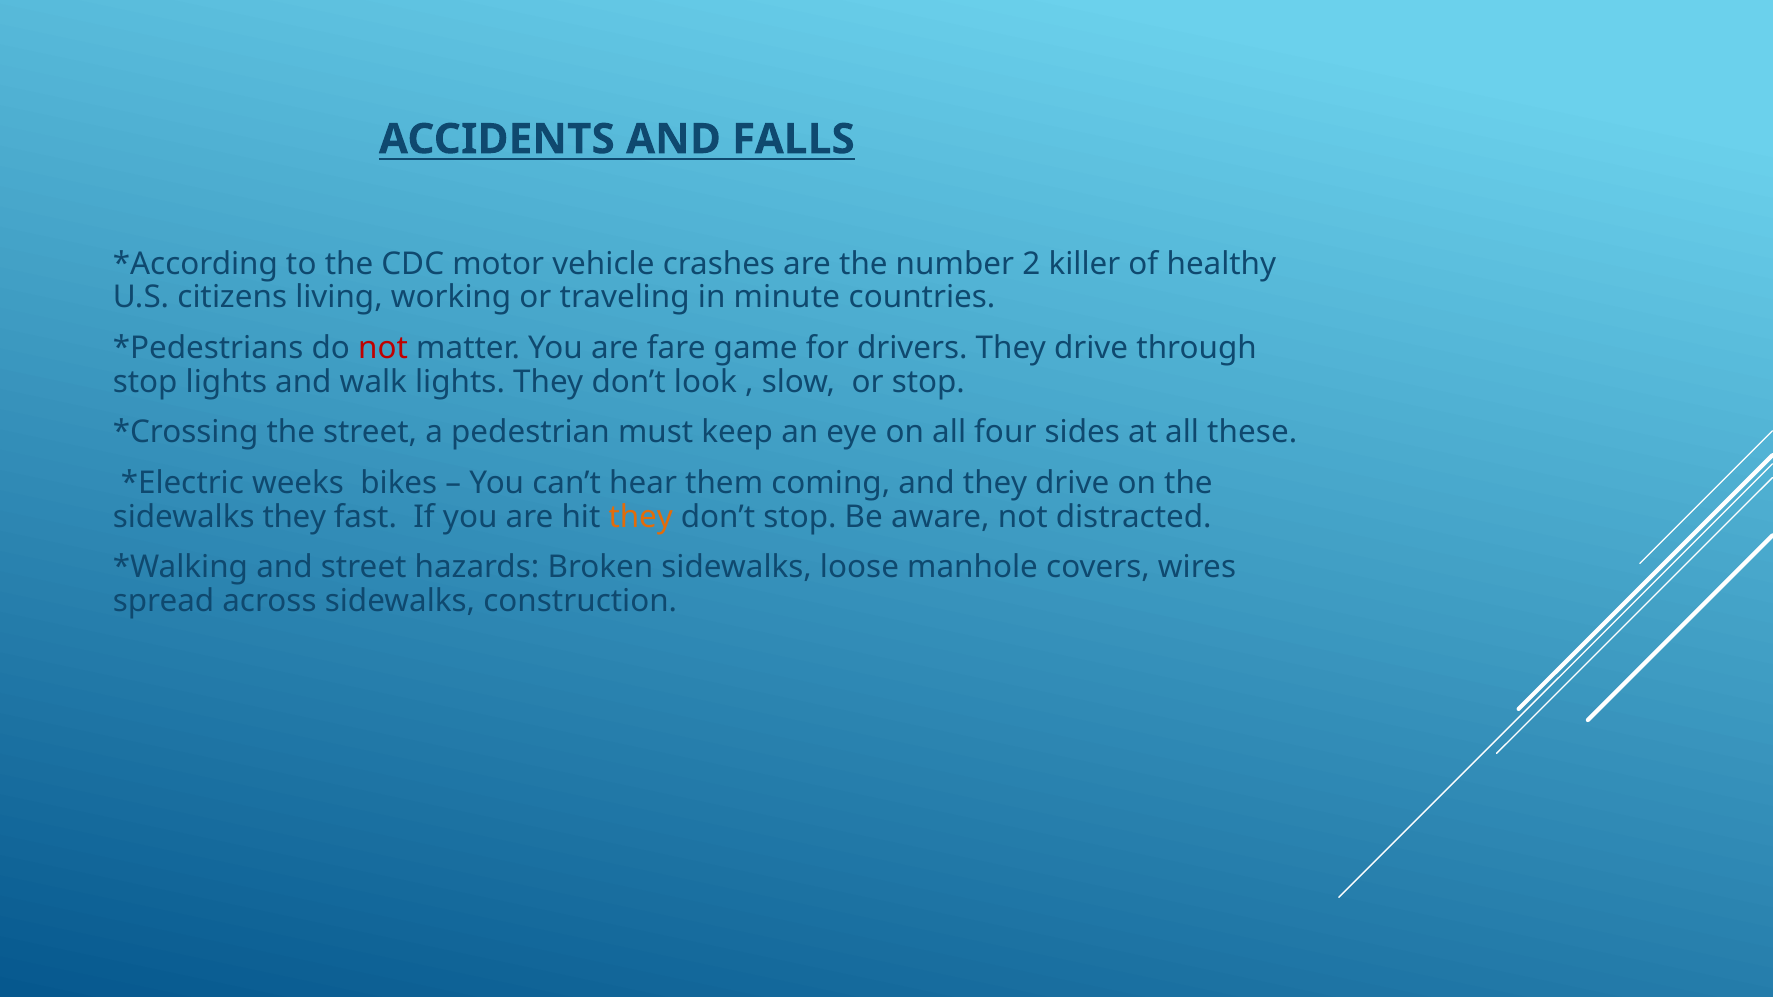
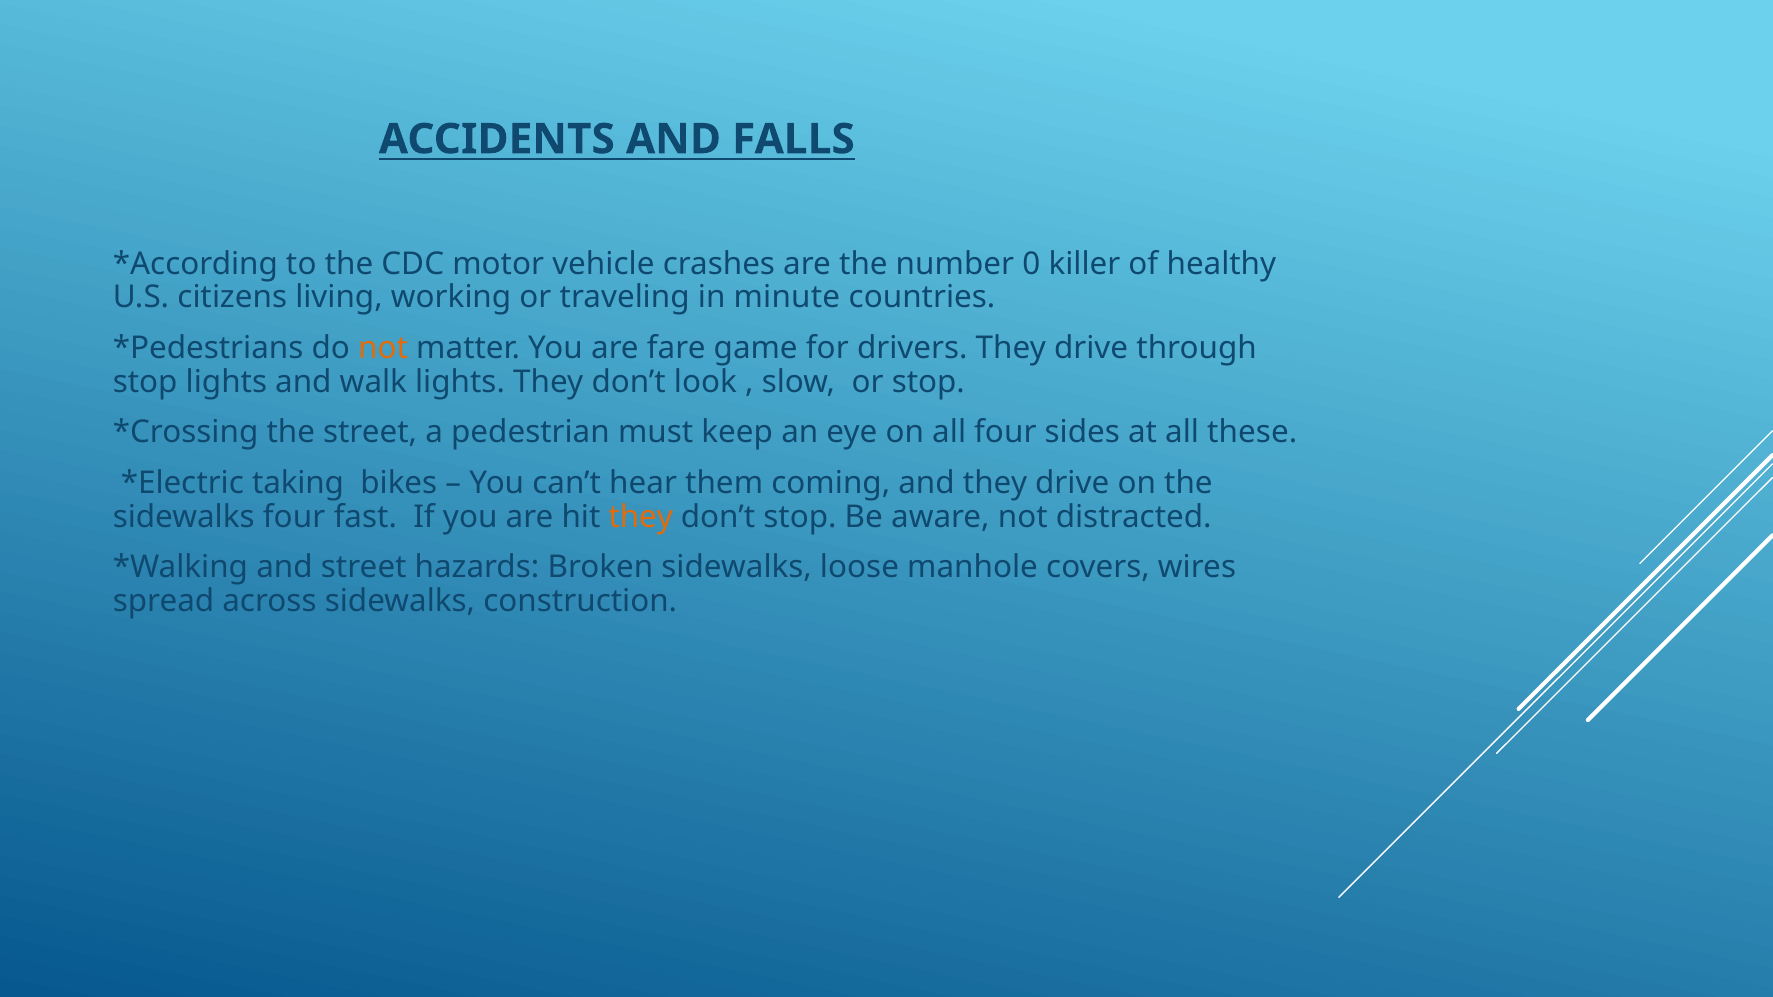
2: 2 -> 0 (1031, 264)
not colour: red -> orange (383, 348)
weeks: weeks -> taking (298, 483)
sidewalks they: they -> four (294, 517)
